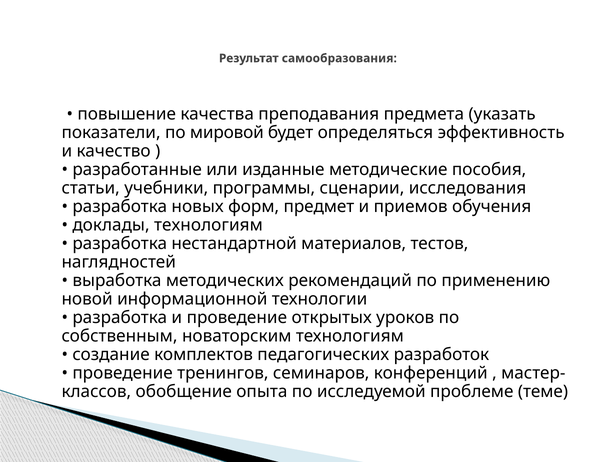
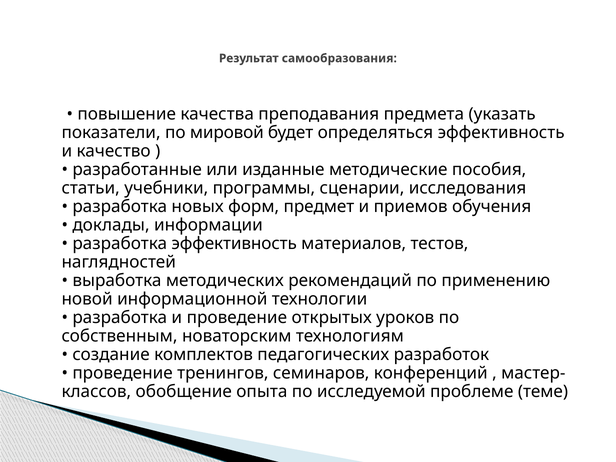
доклады технологиям: технологиям -> информации (208, 225)
разработка нестандартной: нестандартной -> эффективность (234, 244)
